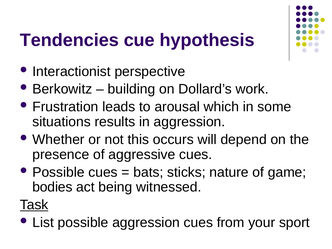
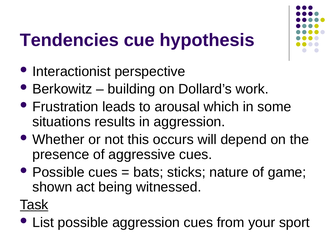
bodies: bodies -> shown (52, 187)
